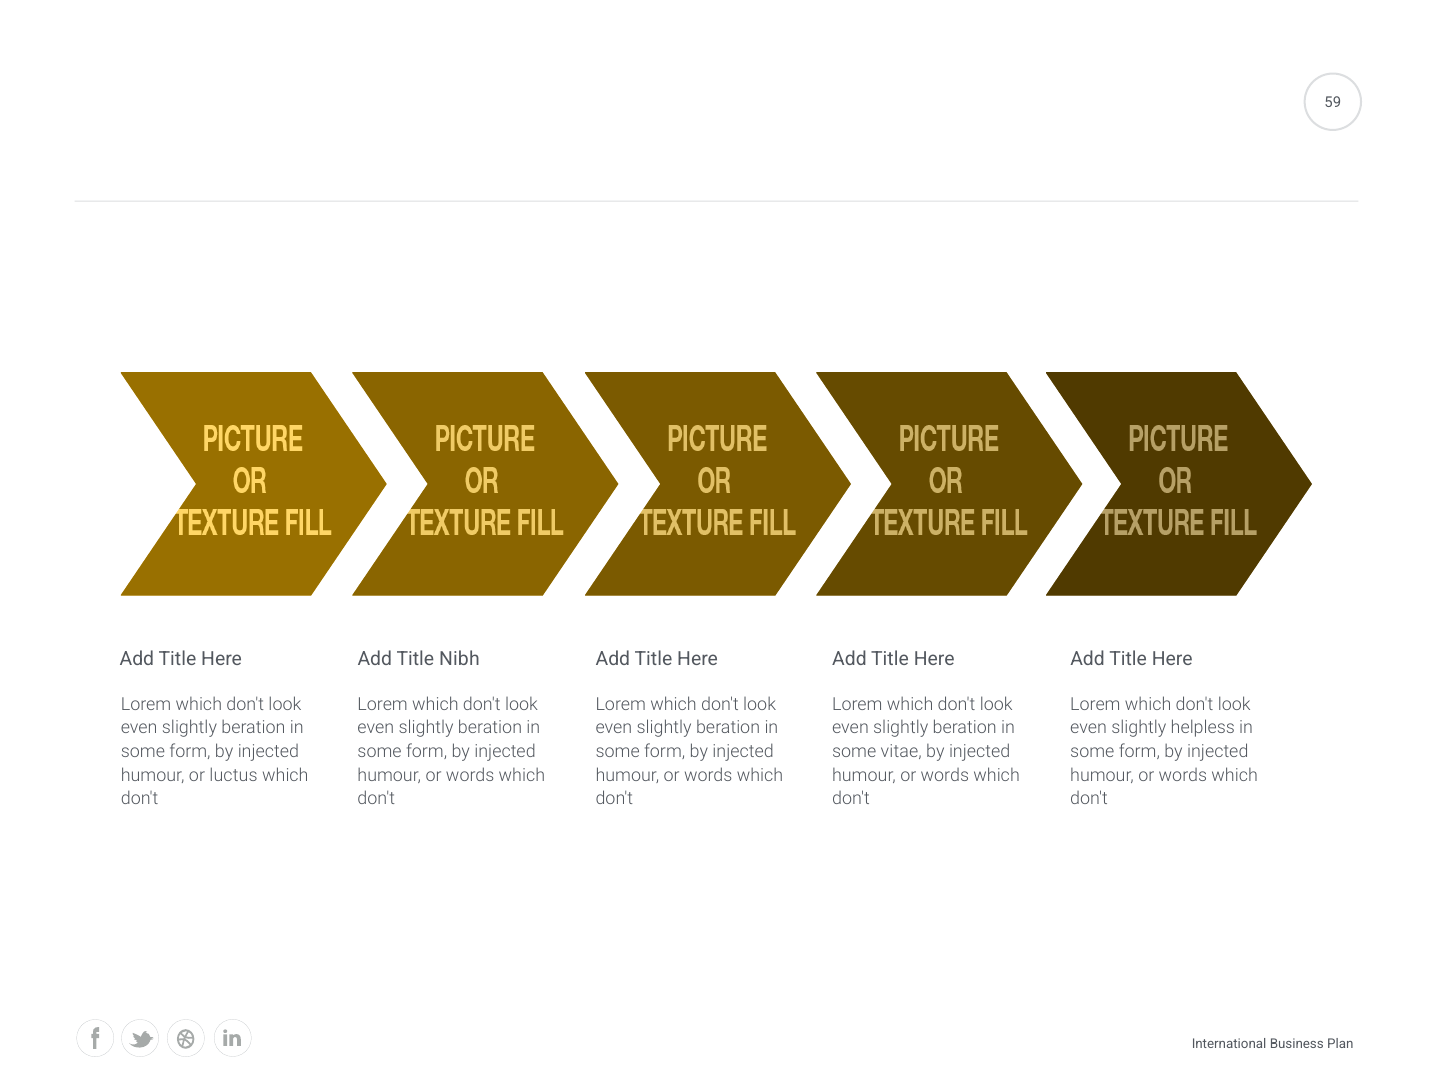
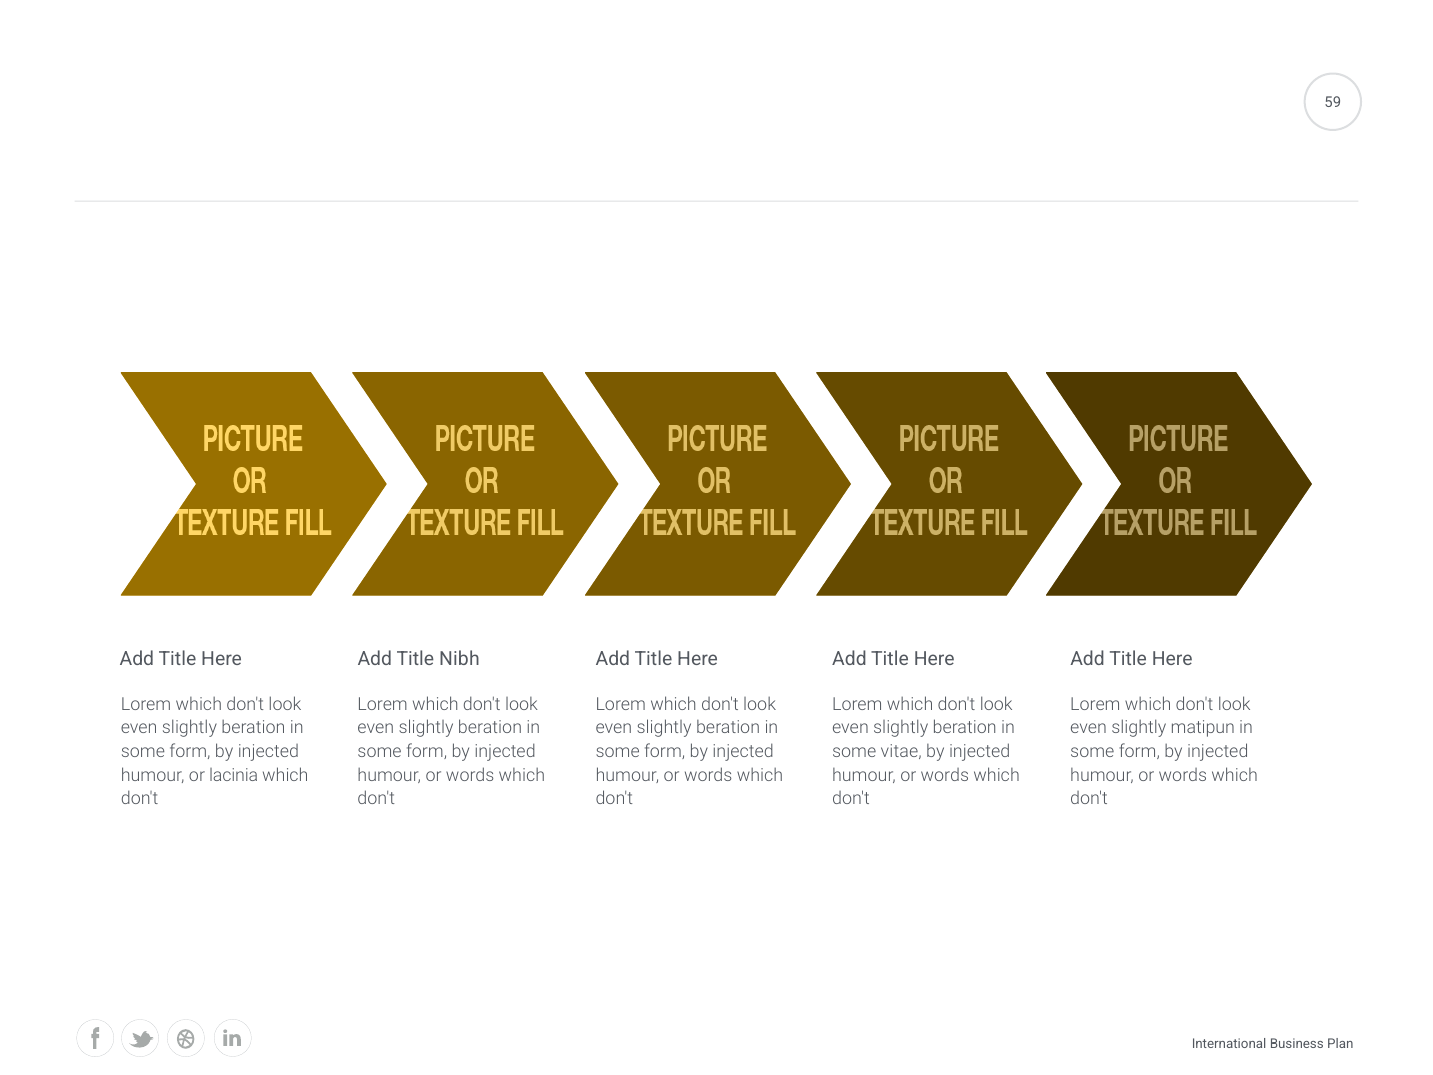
helpless: helpless -> matipun (1203, 728)
luctus: luctus -> lacinia (234, 775)
